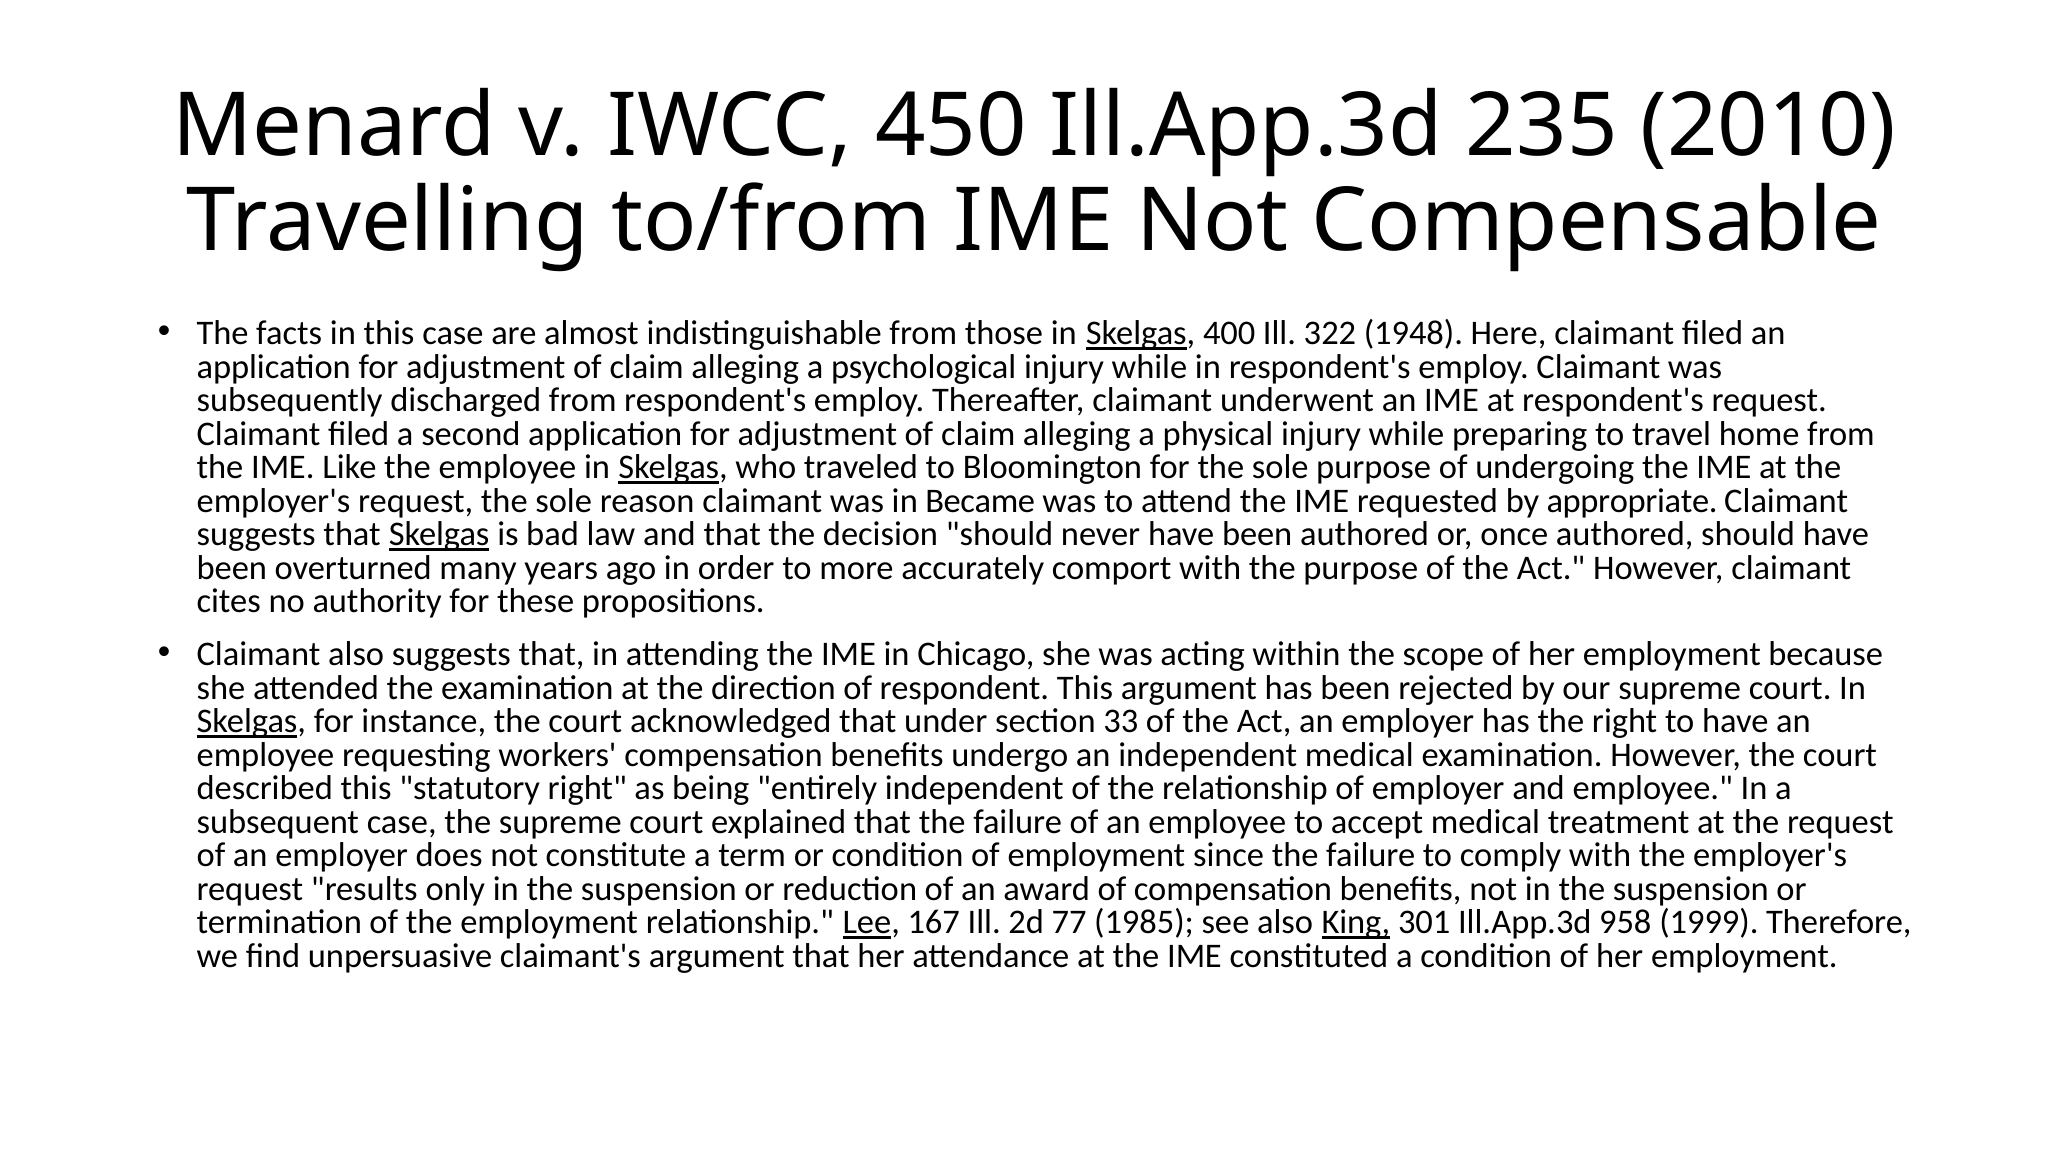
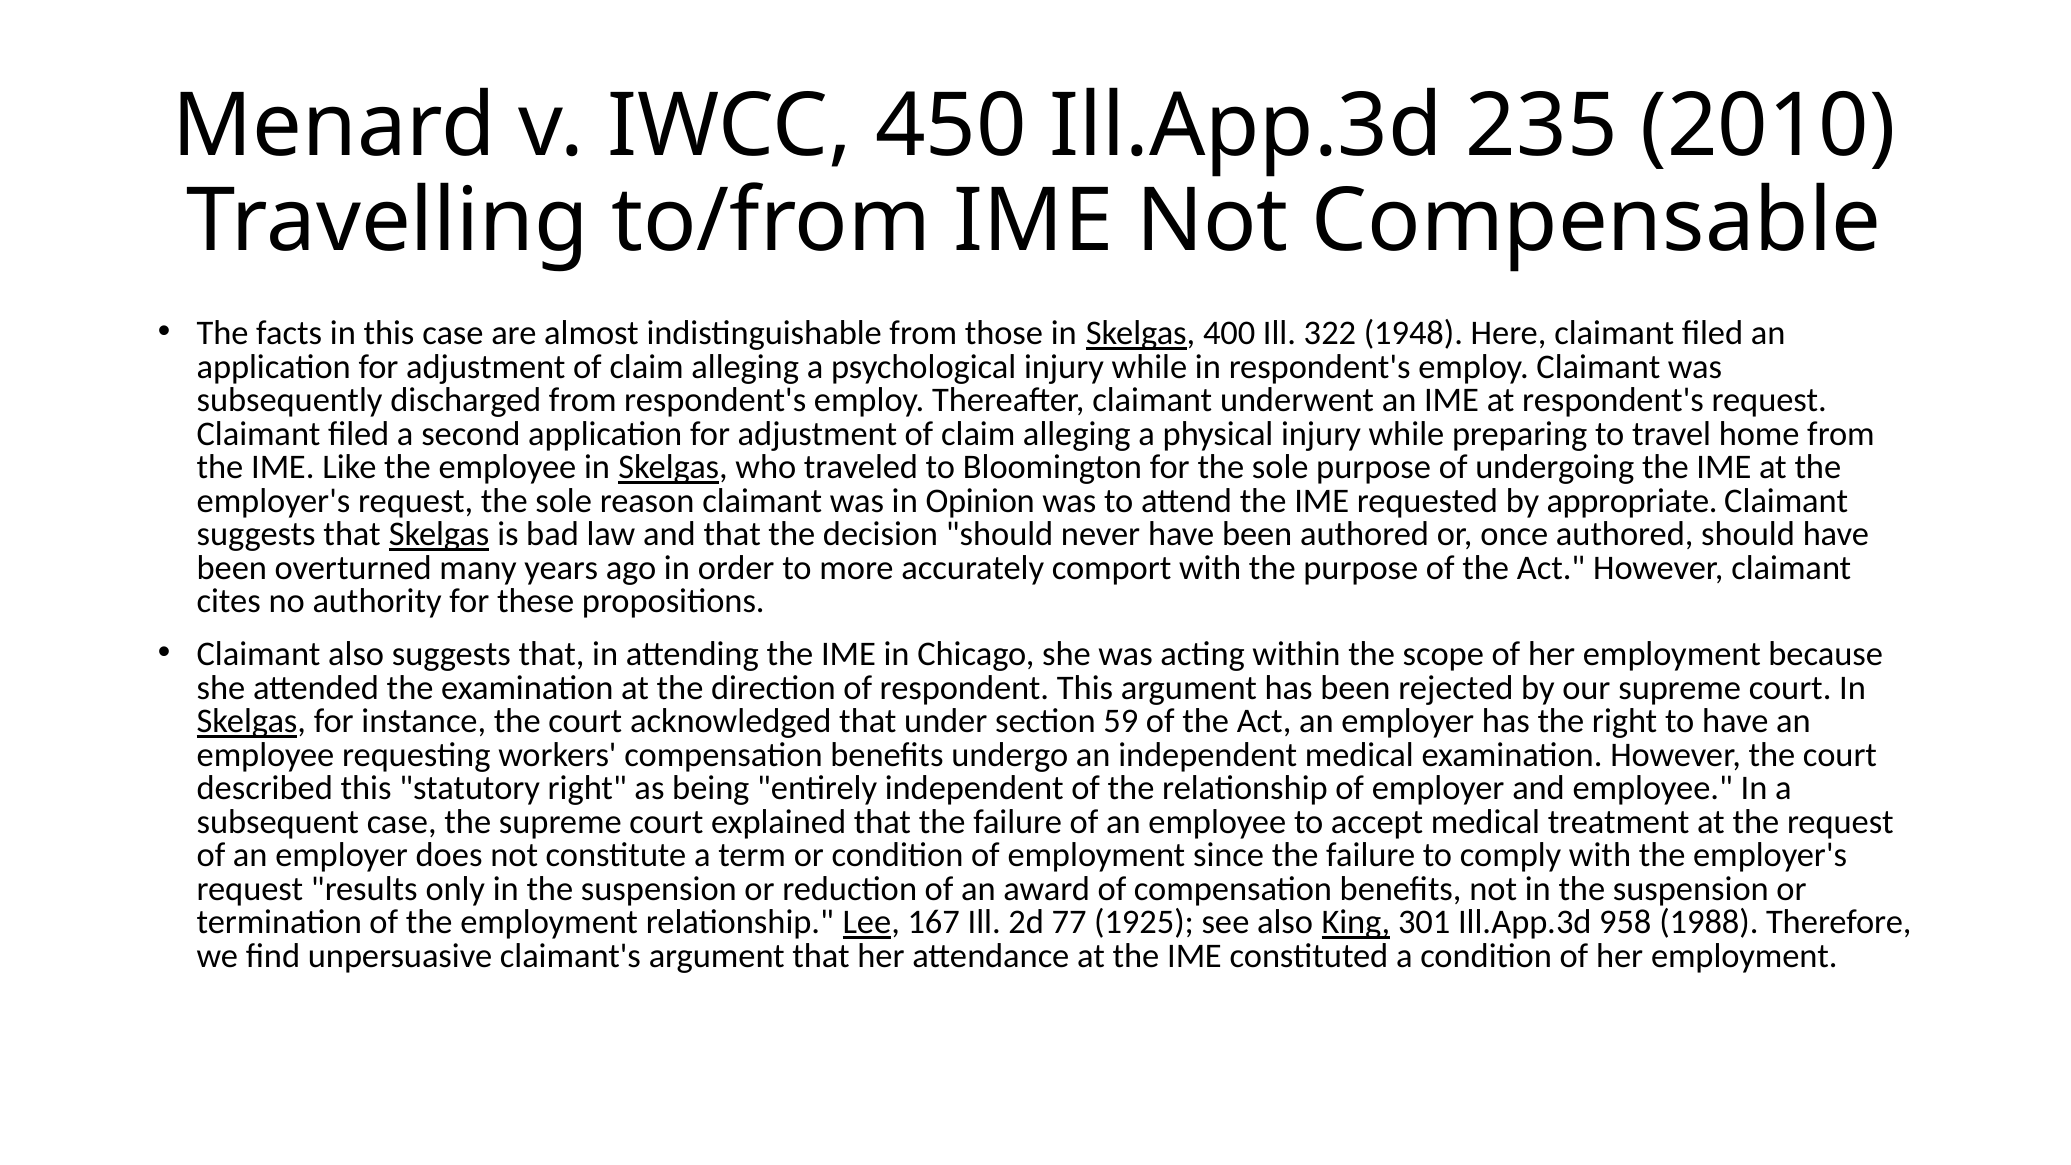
Became: Became -> Opinion (980, 501)
33: 33 -> 59 (1121, 721)
1985: 1985 -> 1925 (1144, 922)
1999: 1999 -> 1988 (1709, 922)
